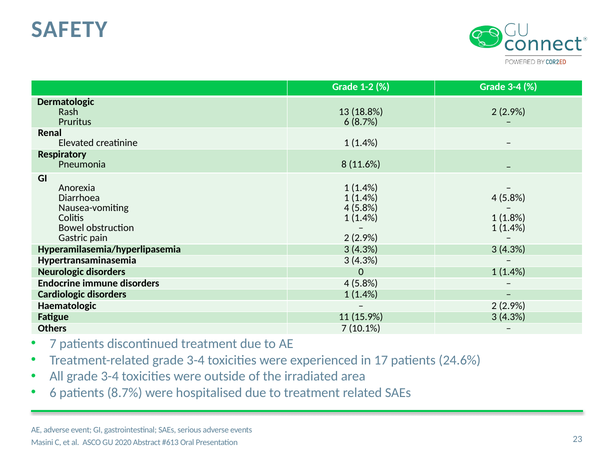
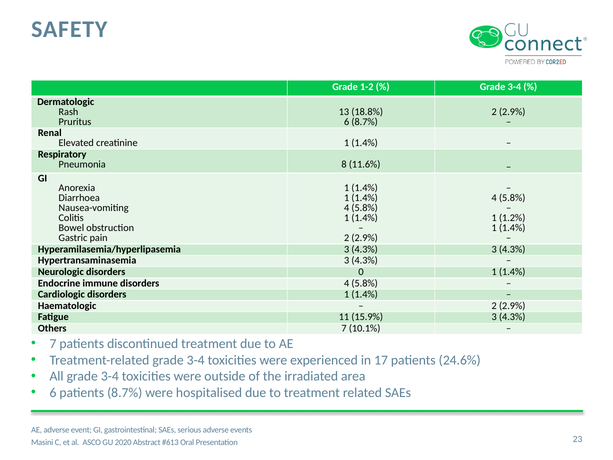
1.8%: 1.8% -> 1.2% (512, 218)
